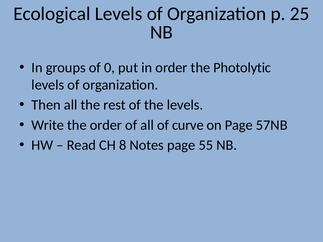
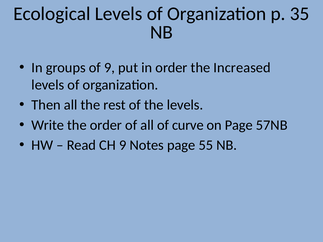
25: 25 -> 35 (300, 14)
of 0: 0 -> 9 (110, 68)
Photolytic: Photolytic -> Increased (242, 68)
CH 8: 8 -> 9 (123, 145)
